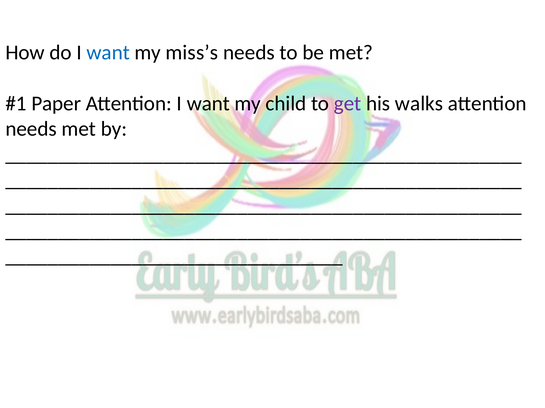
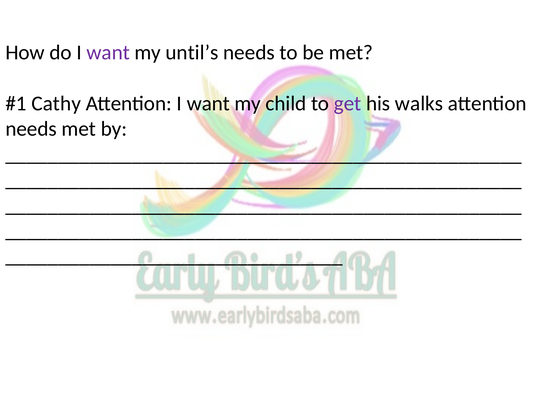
want colour: blue -> purple (108, 53)
miss’s: miss’s -> until’s (192, 53)
Paper: Paper -> Cathy (56, 104)
